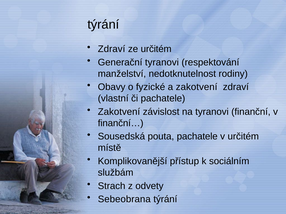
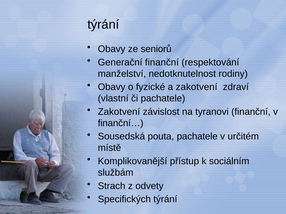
Zdraví: Zdraví -> Obavy (112, 49)
ze určitém: určitém -> seniorů (156, 49)
Generační tyranovi: tyranovi -> finanční (162, 62)
Sebeobrana: Sebeobrana -> Specifických (124, 200)
